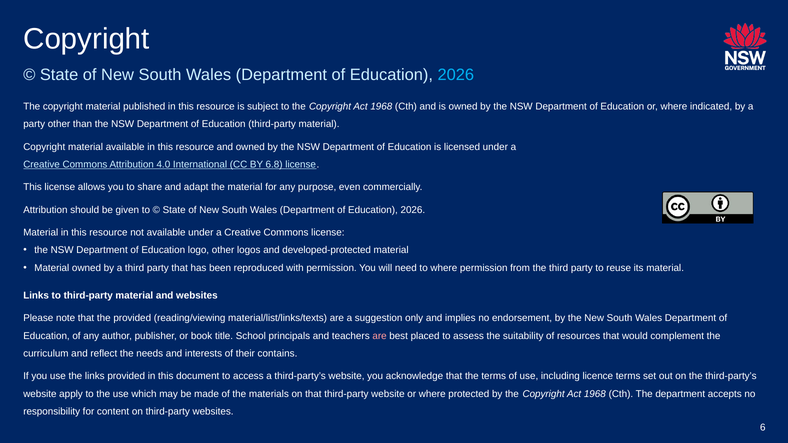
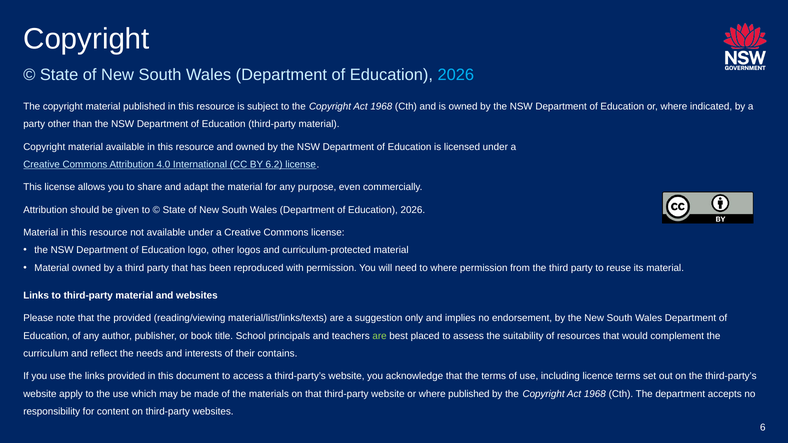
6.8: 6.8 -> 6.2 (274, 165)
developed-protected: developed-protected -> curriculum-protected (327, 250)
are colour: pink -> light green (380, 336)
where protected: protected -> published (469, 394)
